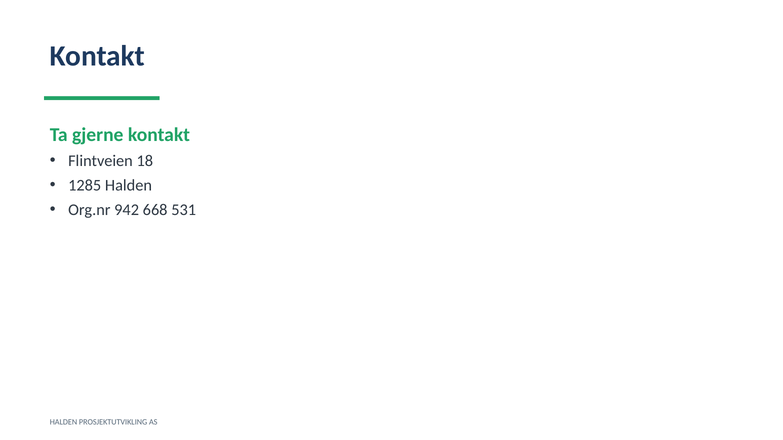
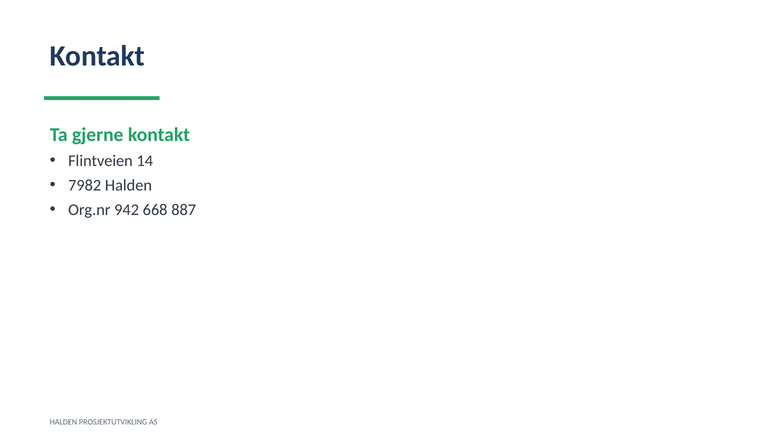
18: 18 -> 14 (145, 161)
1285: 1285 -> 7982 (85, 185)
531: 531 -> 887 (184, 210)
